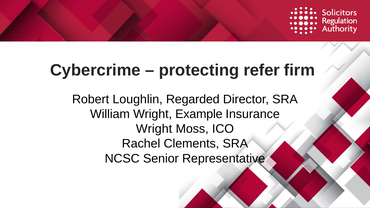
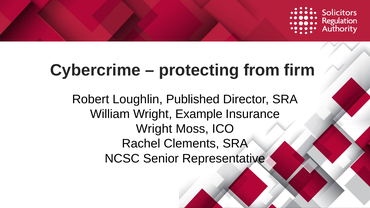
refer: refer -> from (262, 70)
Regarded: Regarded -> Published (193, 99)
